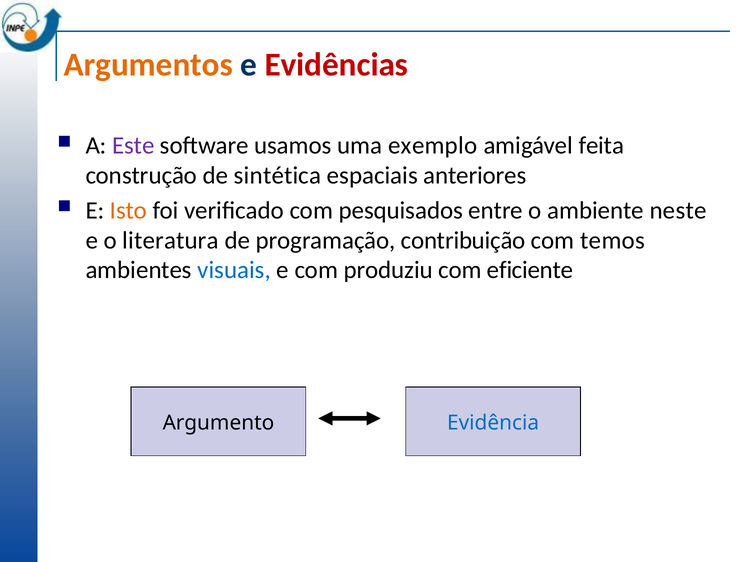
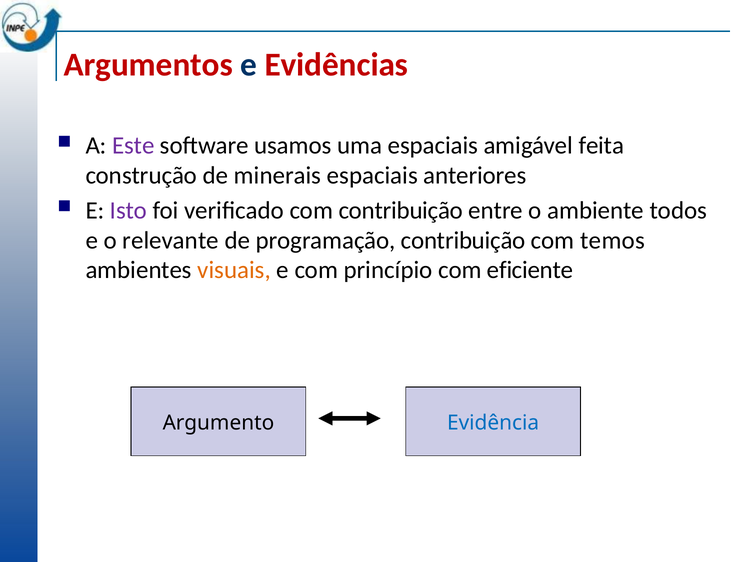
Argumentos colour: orange -> red (148, 65)
uma exemplo: exemplo -> espaciais (433, 145)
sintética: sintética -> minerais (278, 175)
Isto colour: orange -> purple (129, 210)
com pesquisados: pesquisados -> contribuição (401, 210)
neste: neste -> todos (678, 210)
literatura: literatura -> relevante (171, 240)
visuais colour: blue -> orange (234, 270)
produziu: produziu -> princípio (388, 270)
